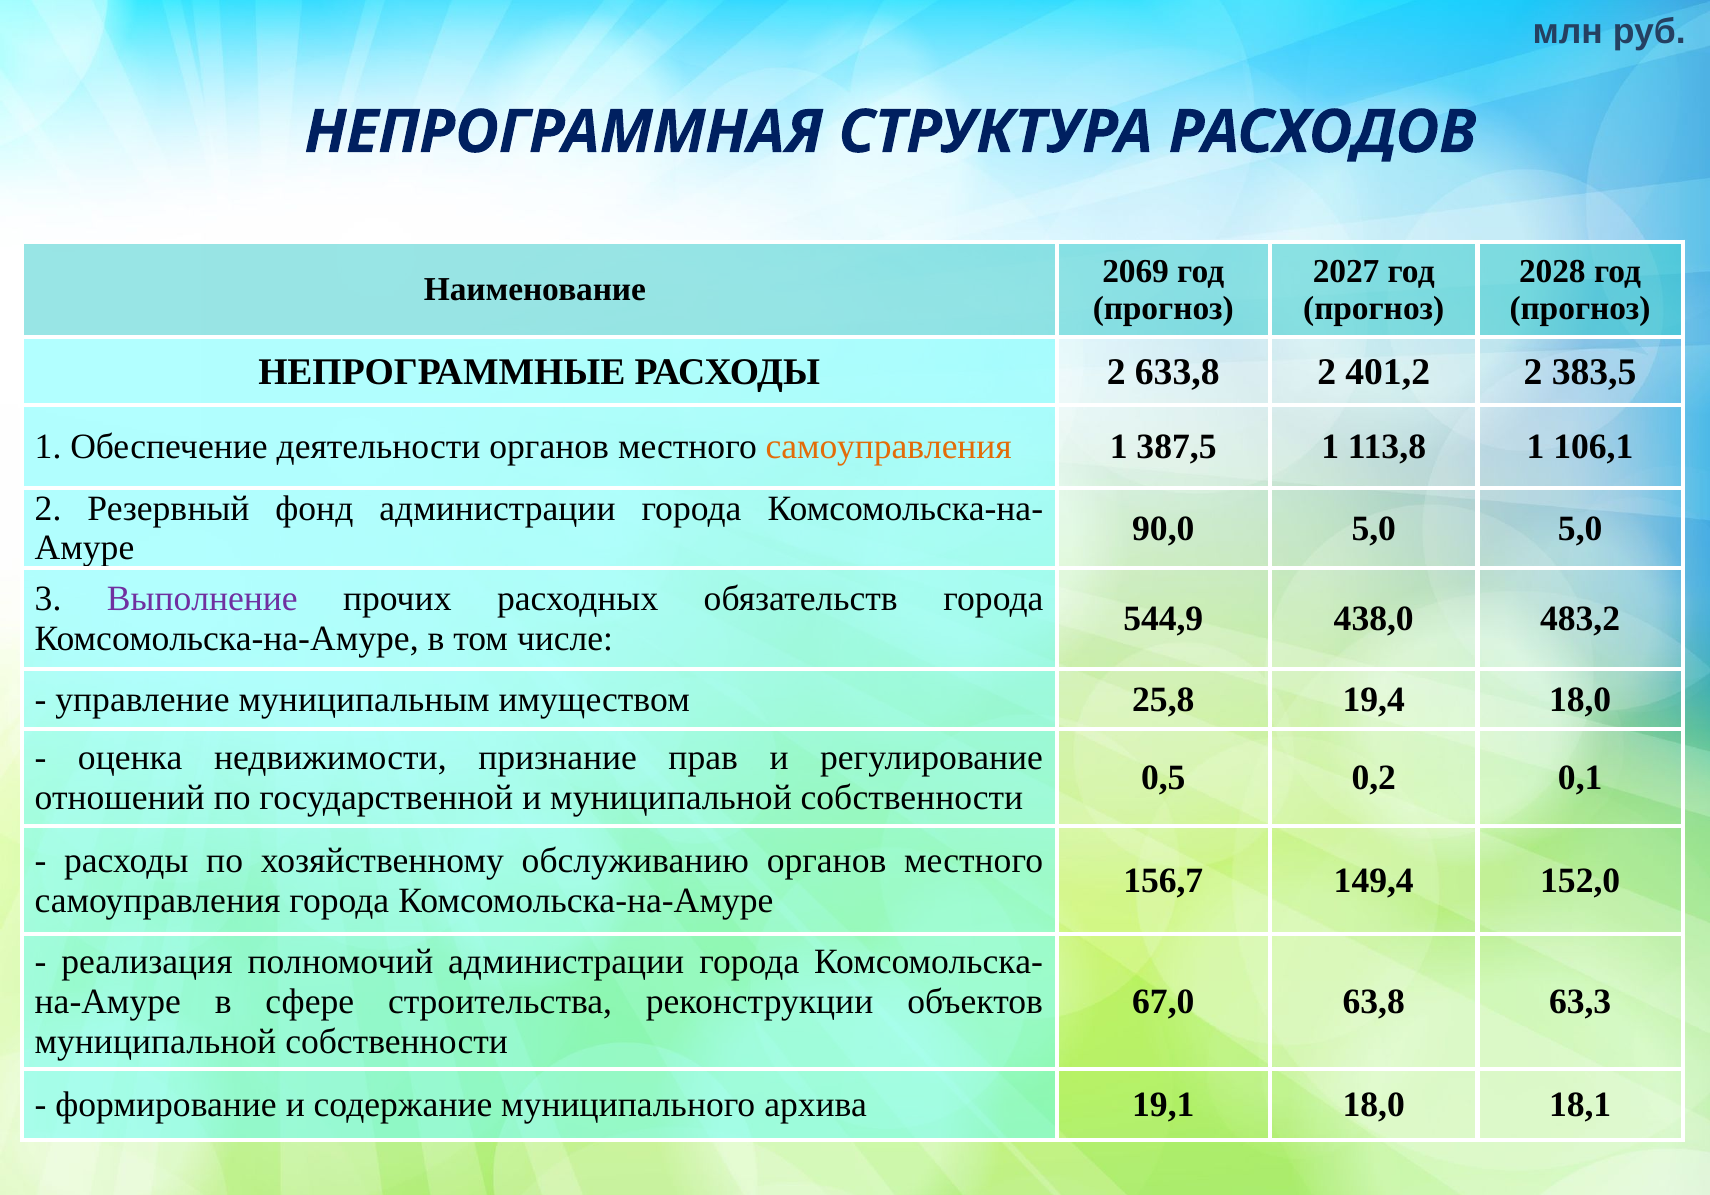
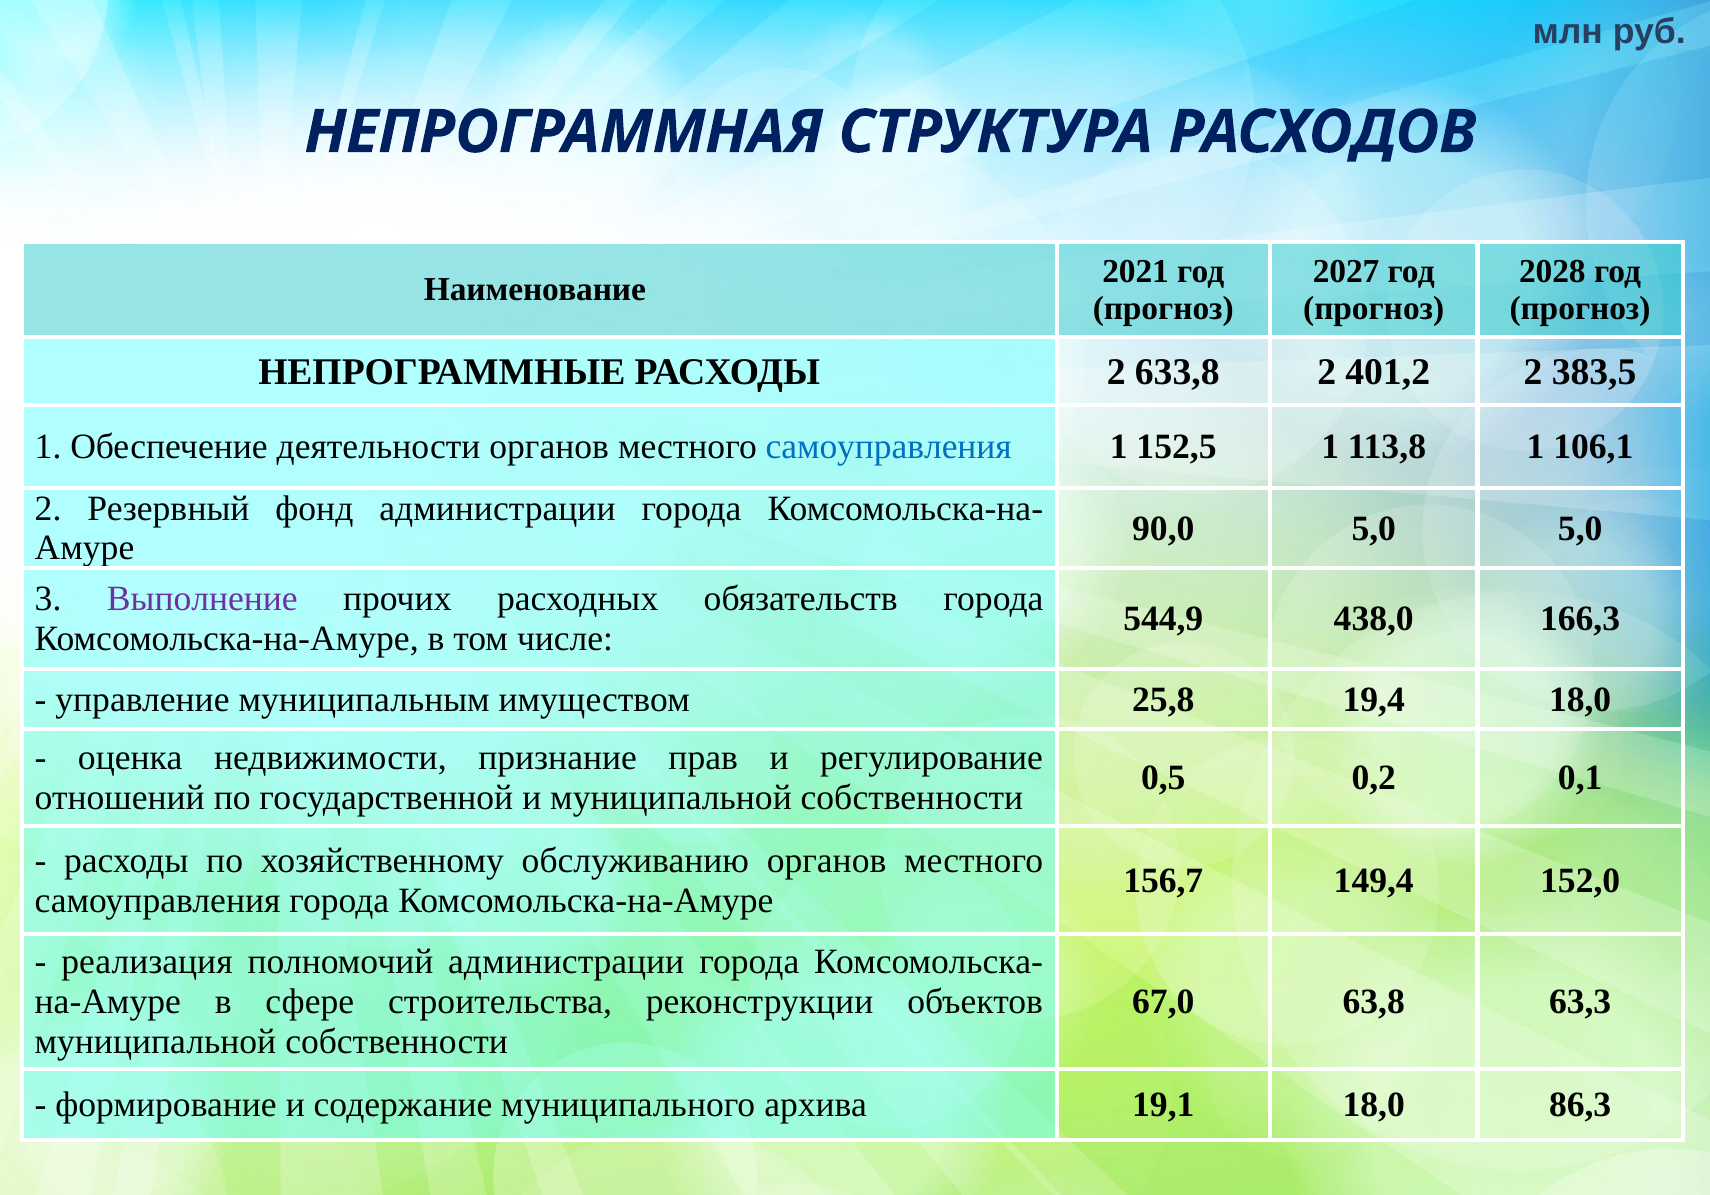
2069: 2069 -> 2021 (1136, 271)
самоуправления colour: orange -> blue (889, 447)
387,5: 387,5 -> 152,5 (1177, 447)
483,2: 483,2 -> 166,3 (1580, 618)
18,1: 18,1 -> 86,3 (1580, 1105)
